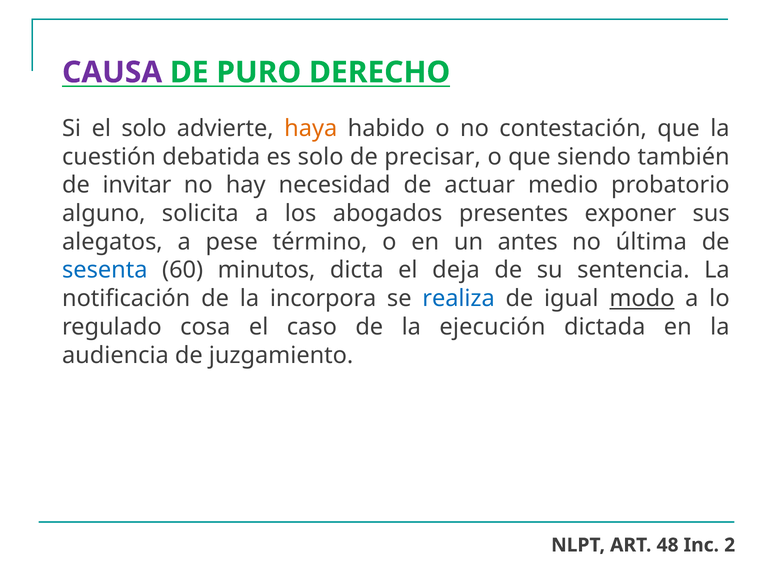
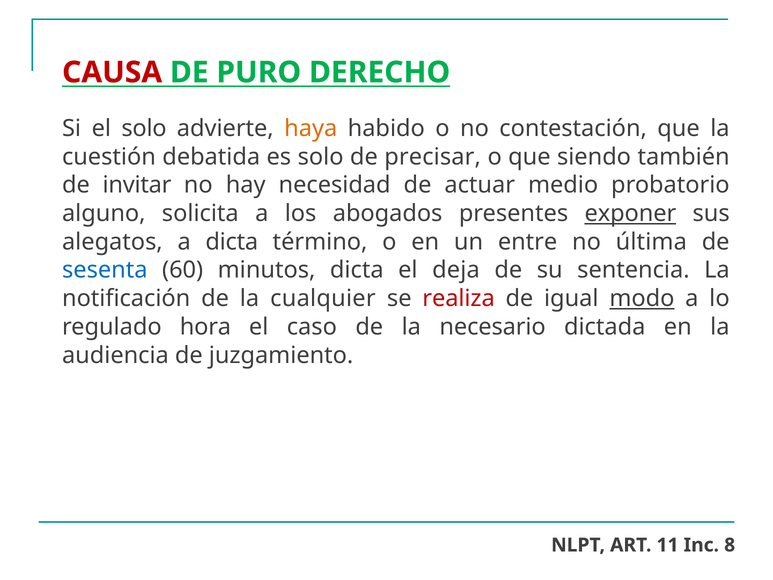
CAUSA colour: purple -> red (112, 72)
exponer underline: none -> present (630, 213)
a pese: pese -> dicta (232, 242)
antes: antes -> entre (528, 242)
incorpora: incorpora -> cualquier (323, 298)
realiza colour: blue -> red (459, 298)
cosa: cosa -> hora (205, 327)
ejecución: ejecución -> necesario (493, 327)
48: 48 -> 11 (668, 545)
2: 2 -> 8 (730, 545)
